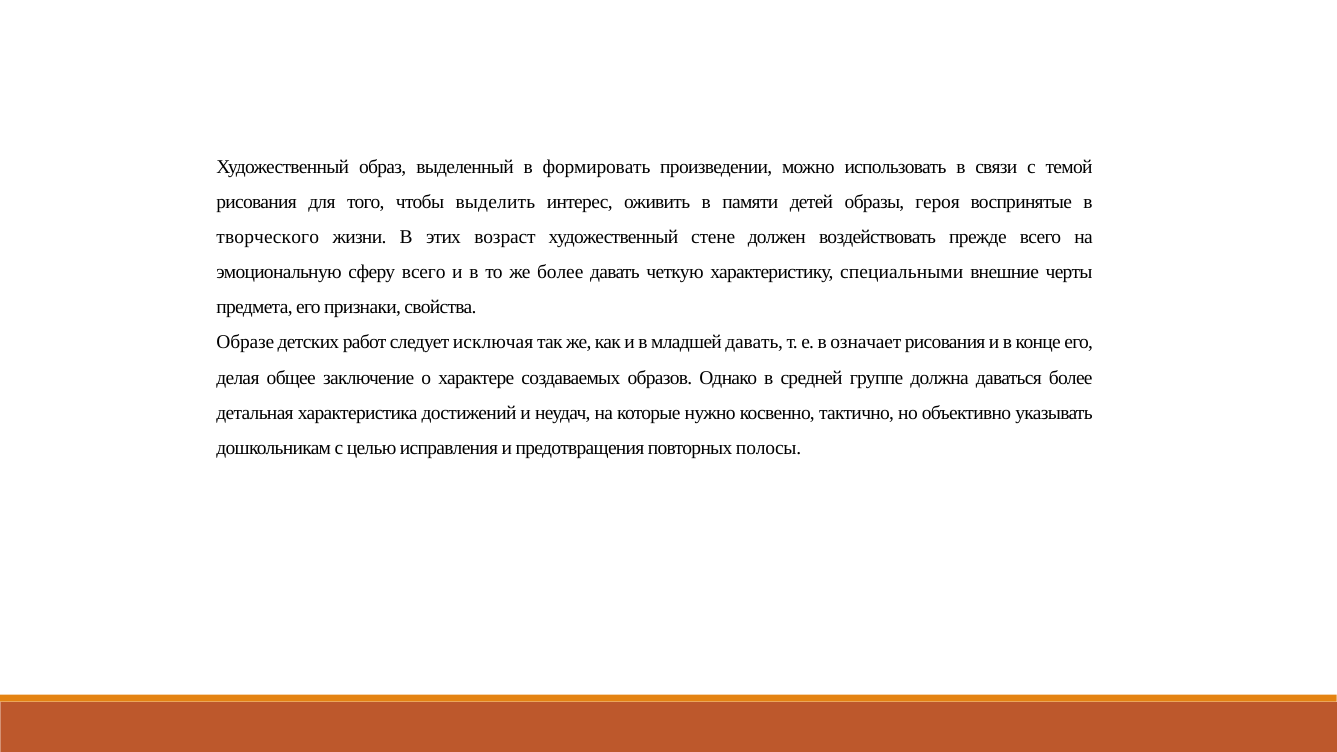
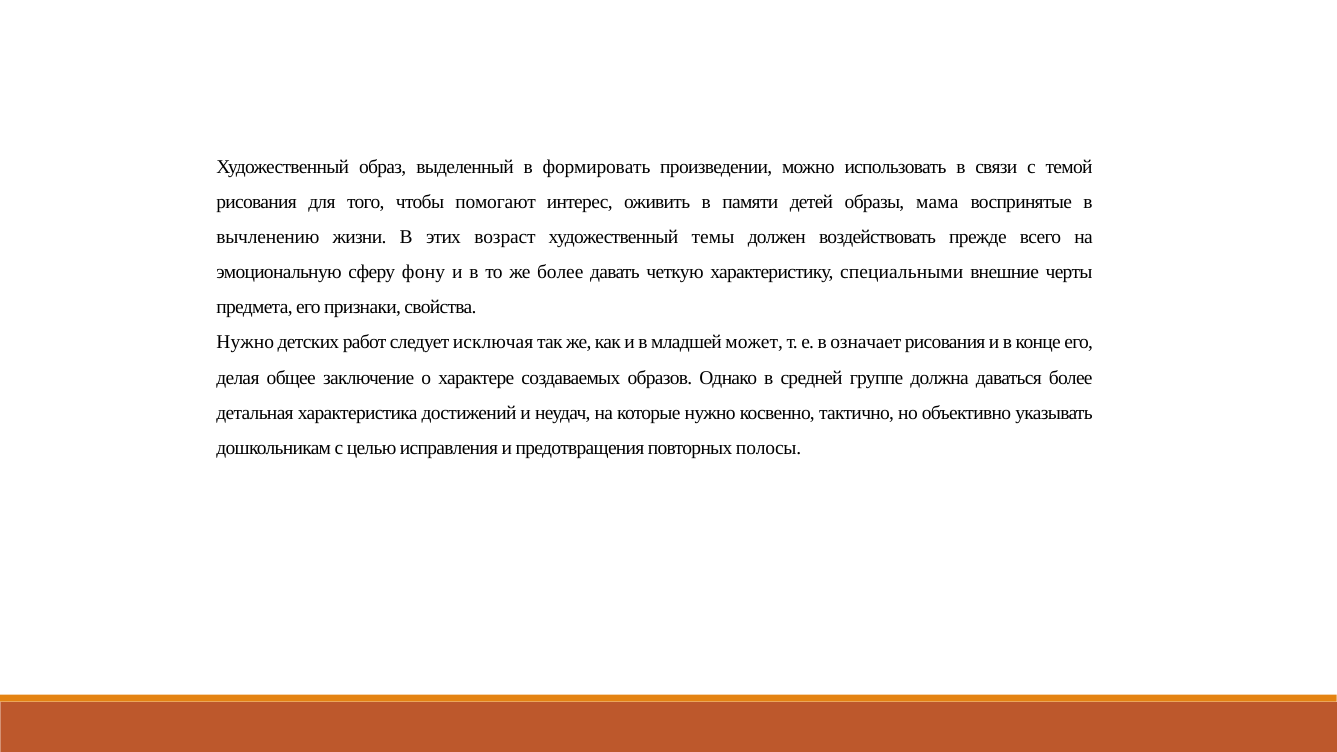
выделить: выделить -> помогают (496, 202)
героя: героя -> мама (937, 202)
творческого: творческого -> вычленению (268, 237)
стене: стене -> темы (713, 237)
сферу всего: всего -> фону (424, 272)
Образе: Образе -> Нужно (245, 343)
младшей давать: давать -> может (754, 343)
